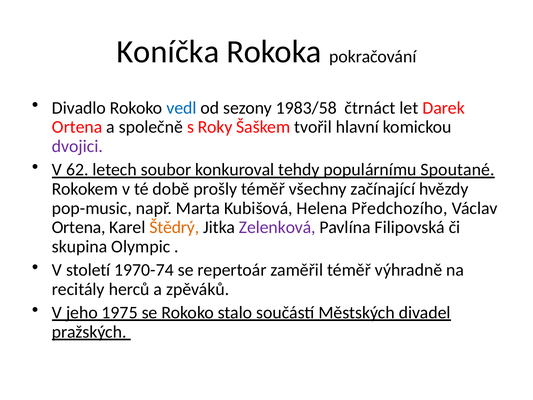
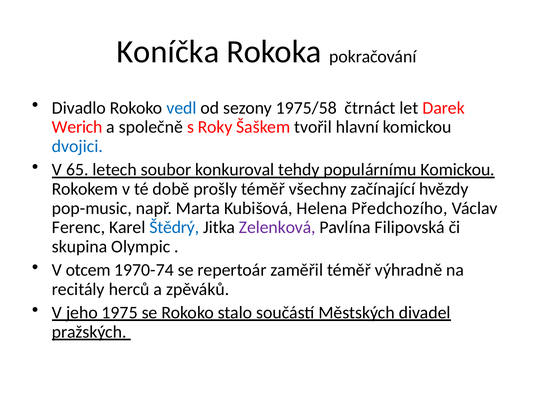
1983/58: 1983/58 -> 1975/58 (306, 108)
Ortena: Ortena -> Werich (77, 127)
dvojici colour: purple -> blue (77, 146)
62: 62 -> 65 (77, 170)
populárnímu Spoutané: Spoutané -> Komickou (458, 170)
Ortena: Ortena -> Ferenc (79, 227)
Štědrý colour: orange -> blue (174, 227)
století: století -> otcem (88, 270)
